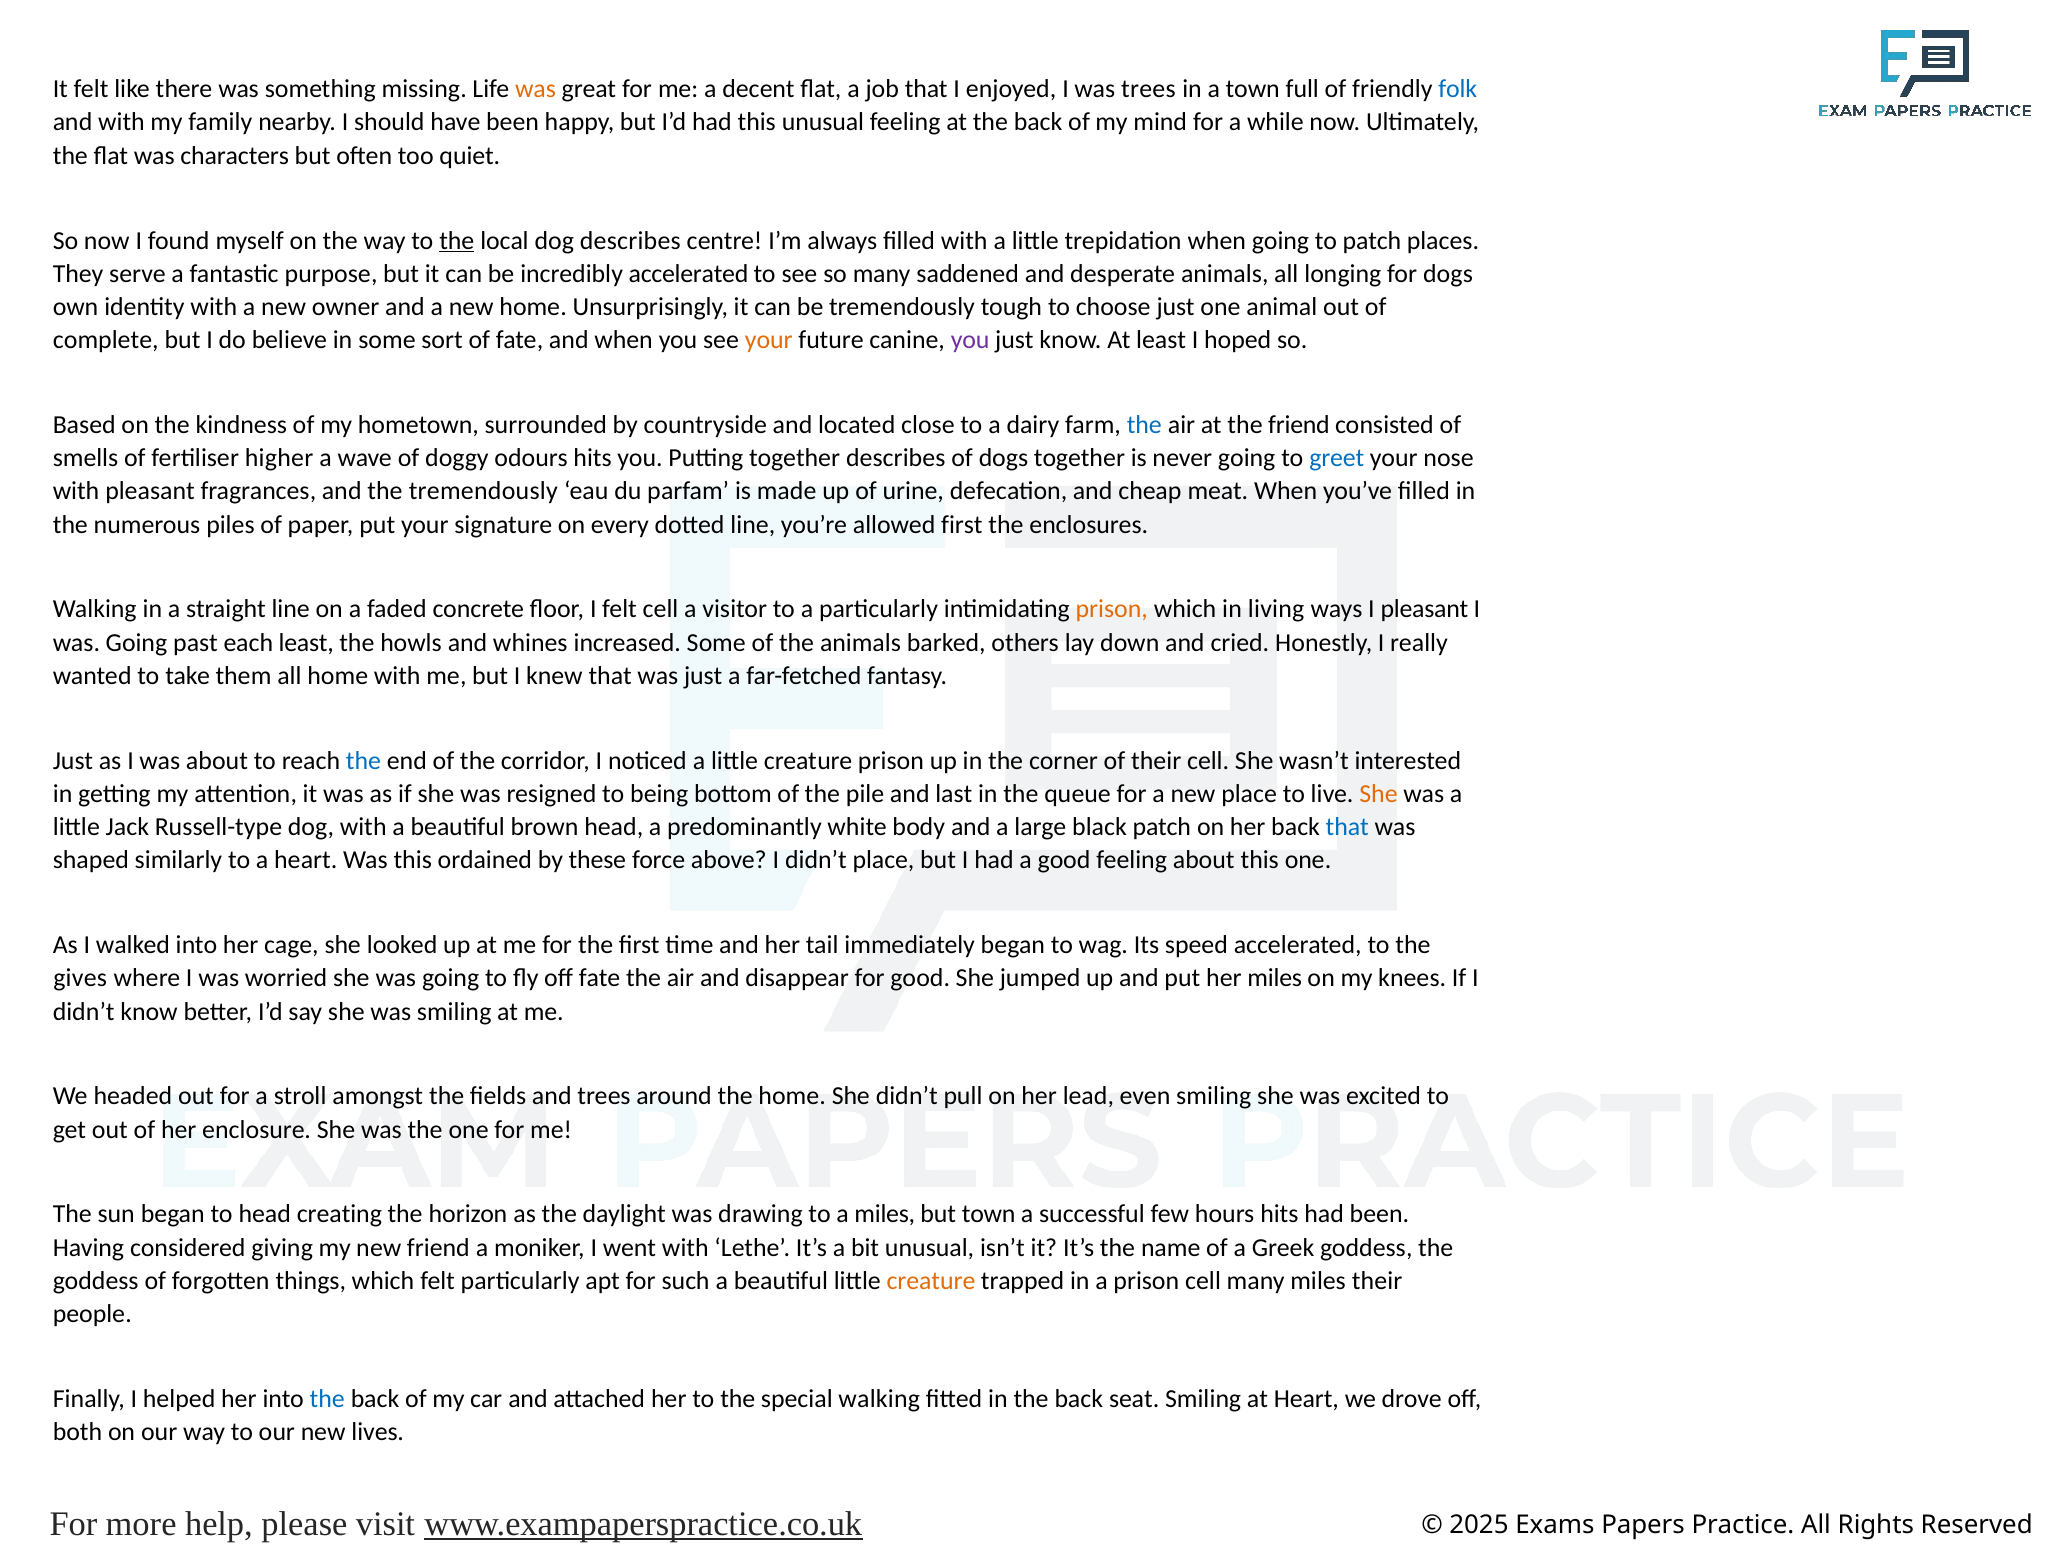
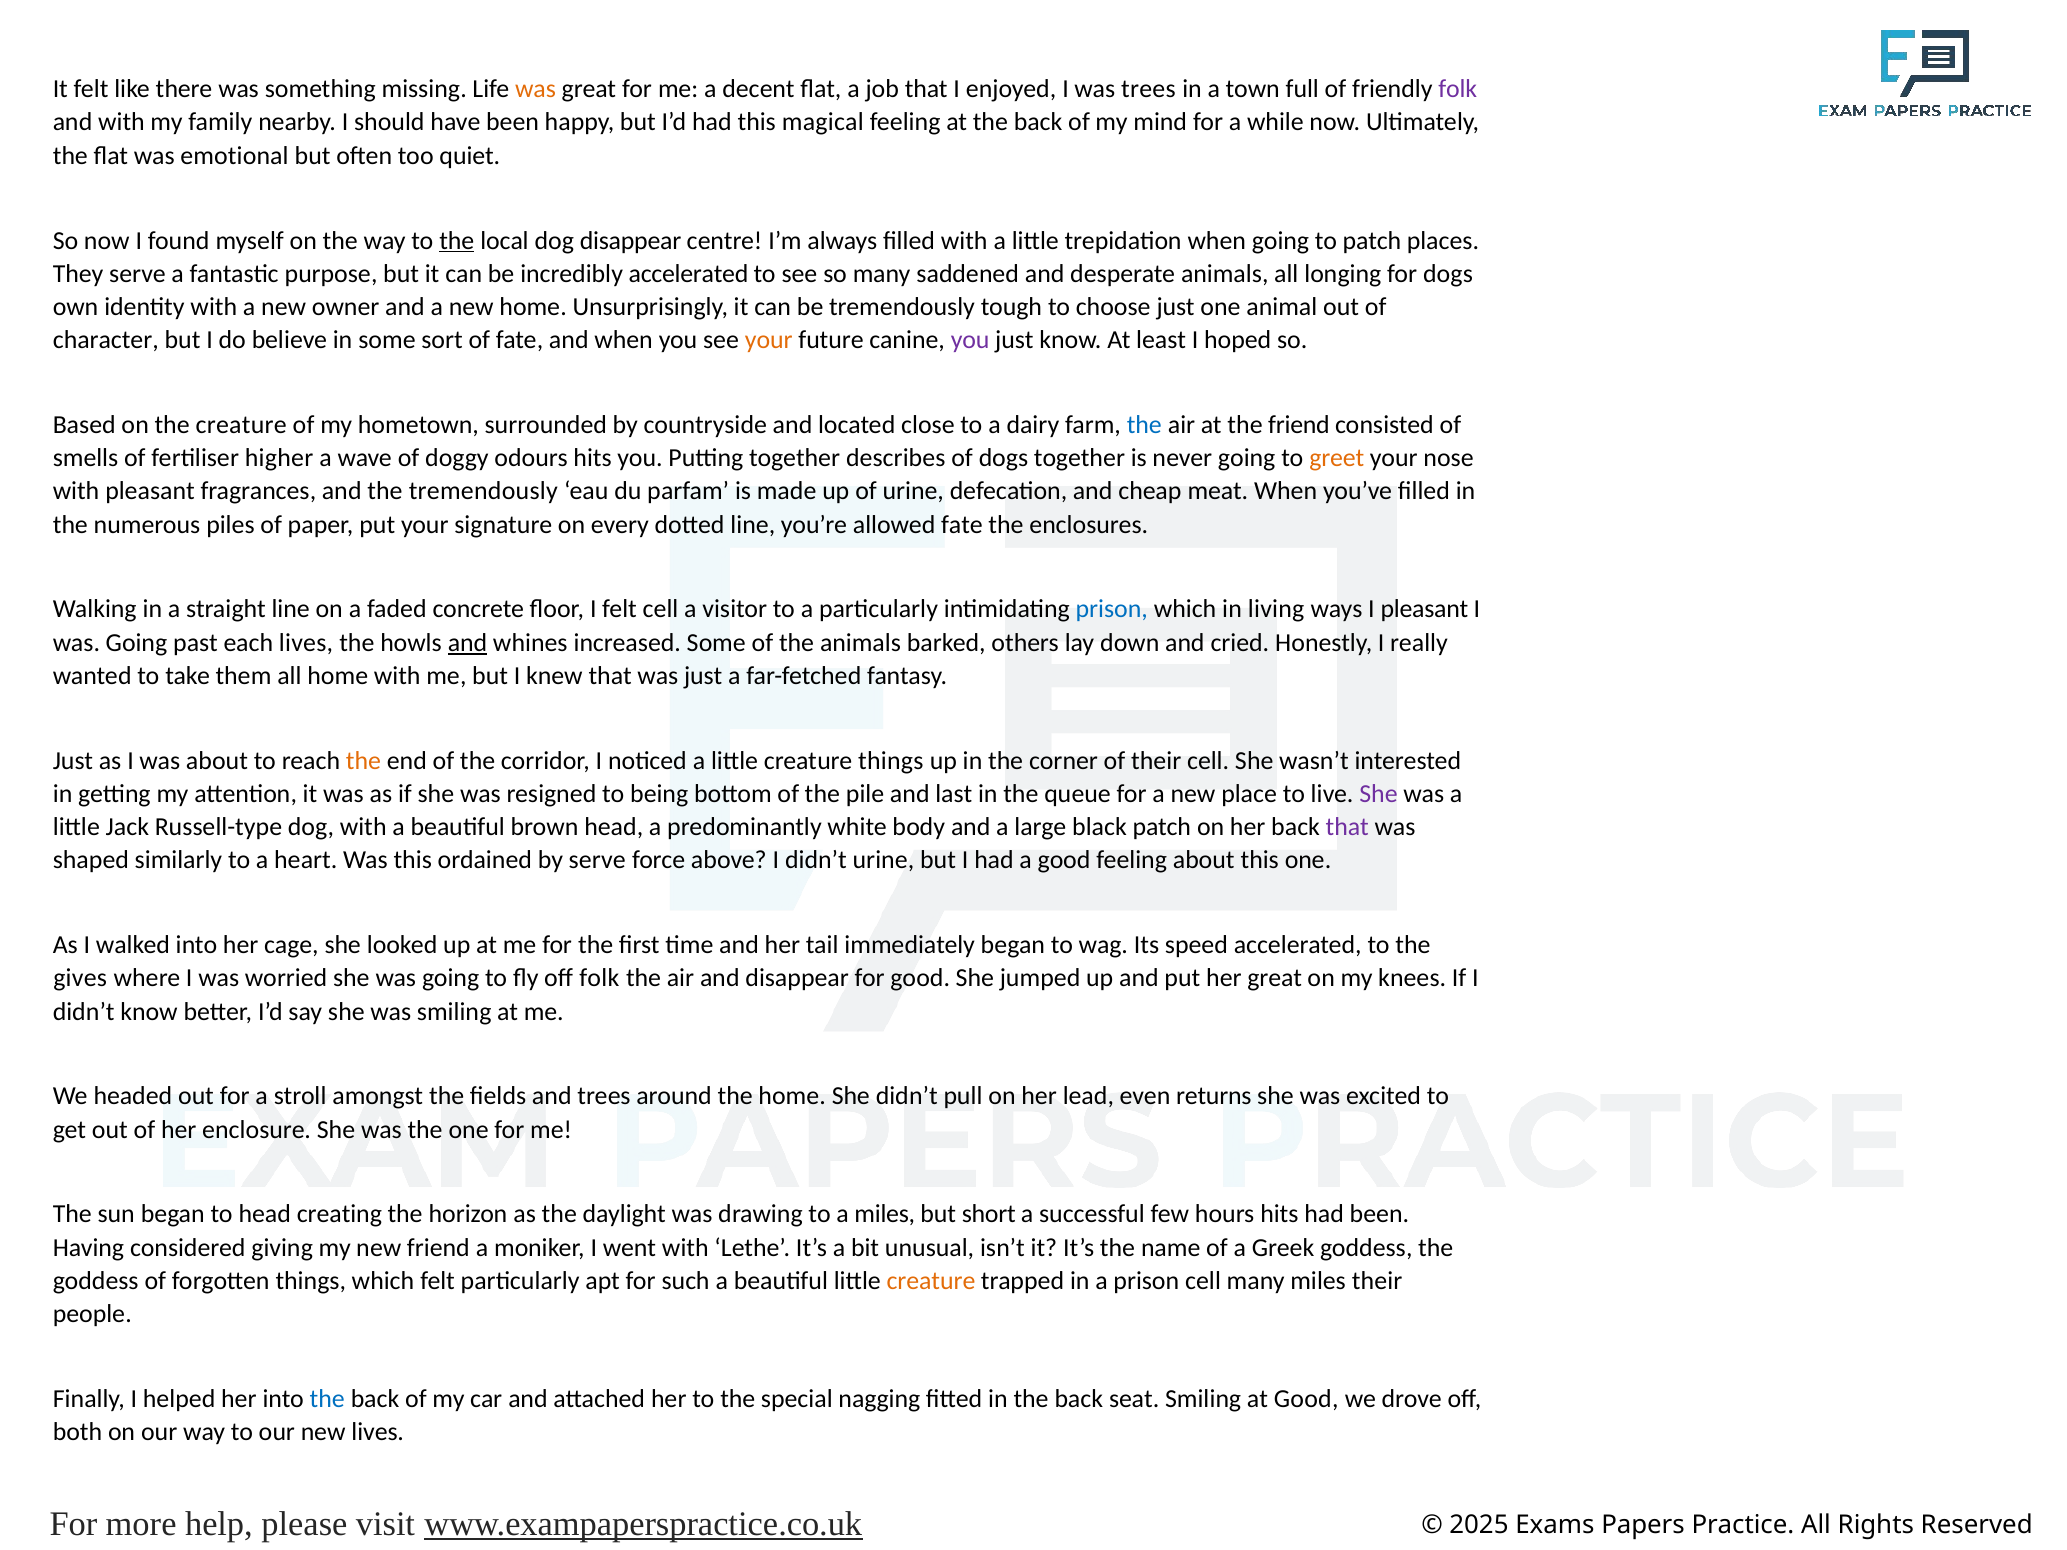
folk colour: blue -> purple (1458, 89)
this unusual: unusual -> magical (823, 122)
characters: characters -> emotional (235, 156)
dog describes: describes -> disappear (631, 241)
complete: complete -> character (106, 340)
the kindness: kindness -> creature (241, 425)
greet colour: blue -> orange (1337, 458)
allowed first: first -> fate (962, 525)
prison colour: orange -> blue (1112, 610)
each least: least -> lives (306, 643)
and underline: none -> present (468, 643)
the colour: blue -> orange (363, 761)
creature prison: prison -> things (891, 761)
She colour: orange -> purple (1378, 794)
that colour: blue -> purple (1347, 827)
by these: these -> serve (597, 860)
didn’t place: place -> urine (883, 860)
off fate: fate -> folk (599, 978)
her miles: miles -> great (1275, 978)
even smiling: smiling -> returns (1214, 1097)
but town: town -> short (989, 1215)
special walking: walking -> nagging (879, 1399)
at Heart: Heart -> Good (1306, 1399)
